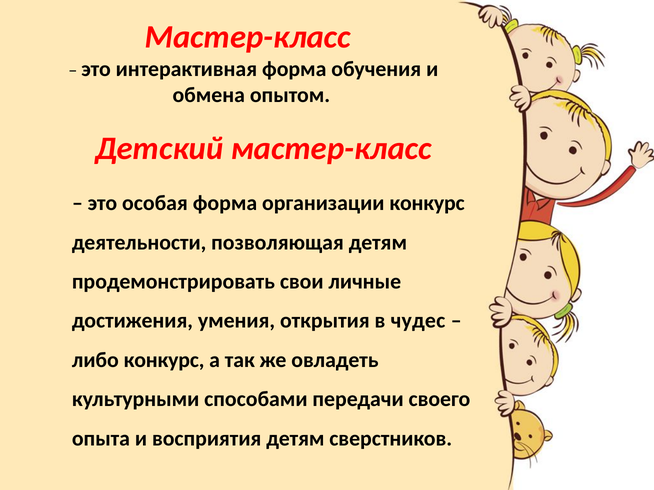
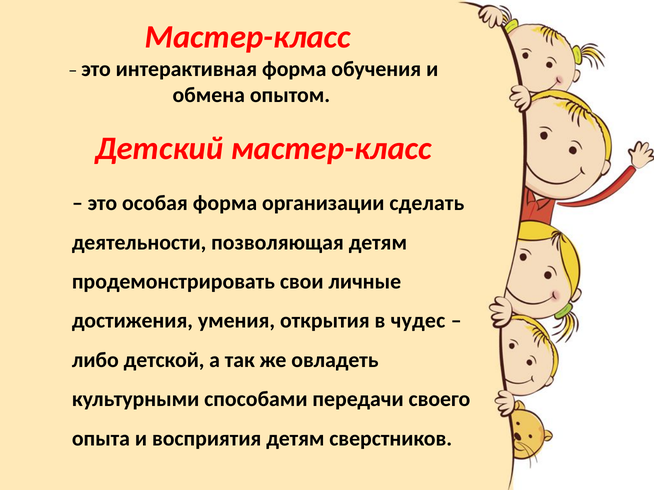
организации конкурс: конкурс -> сделать (427, 203)
либо конкурс: конкурс -> детской (164, 360)
